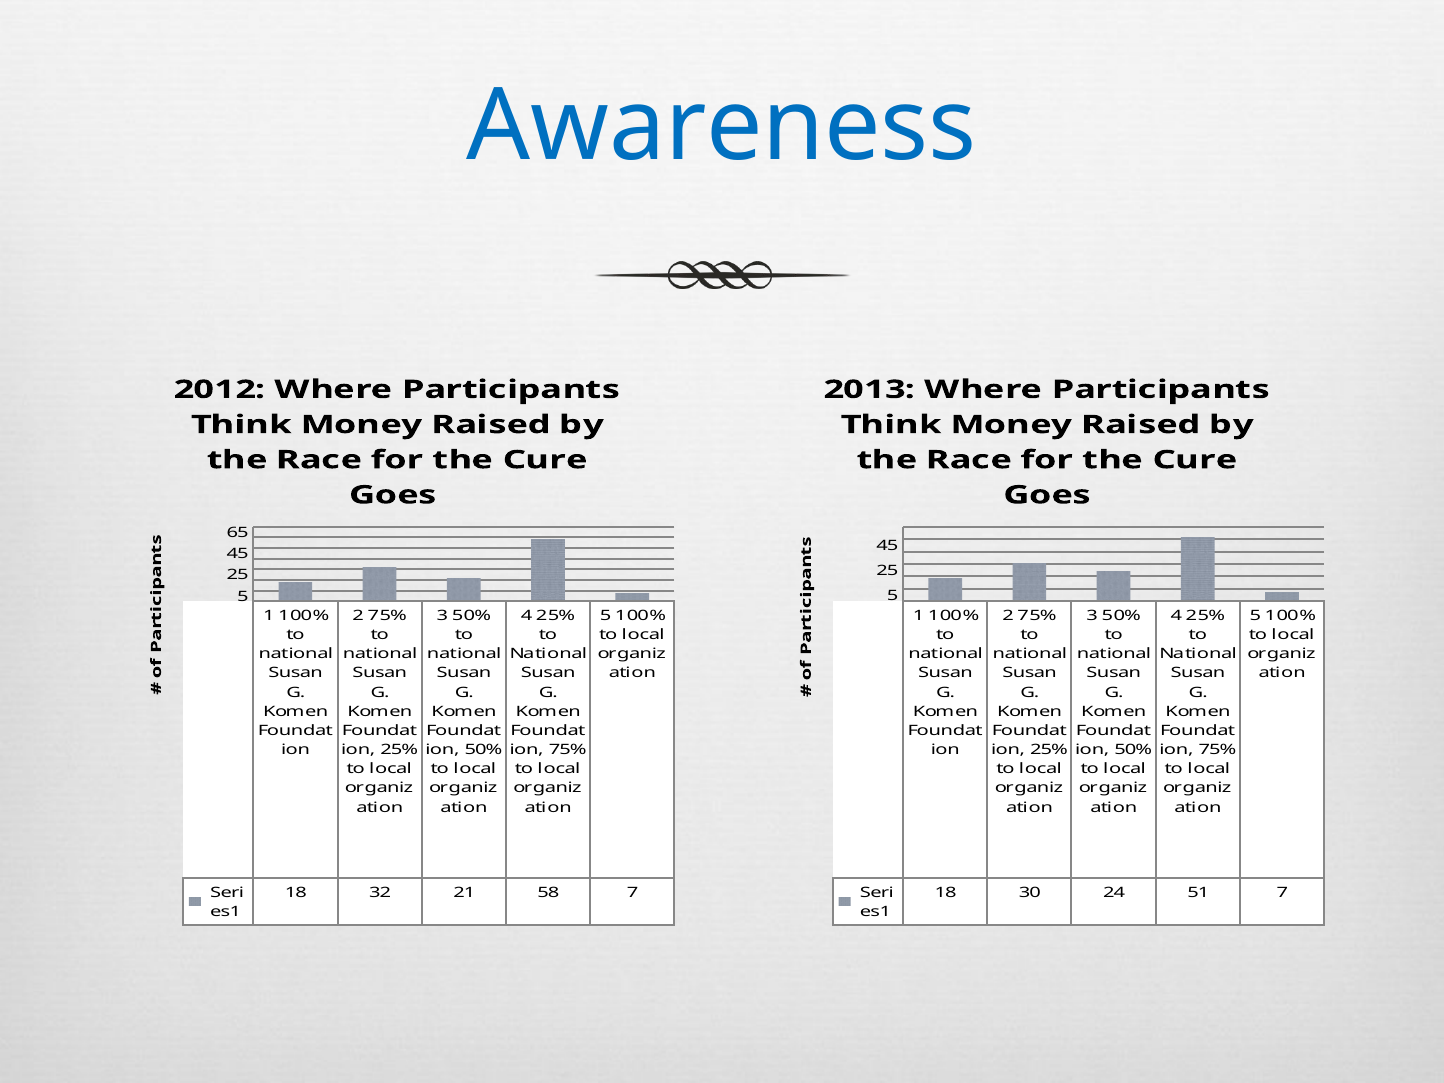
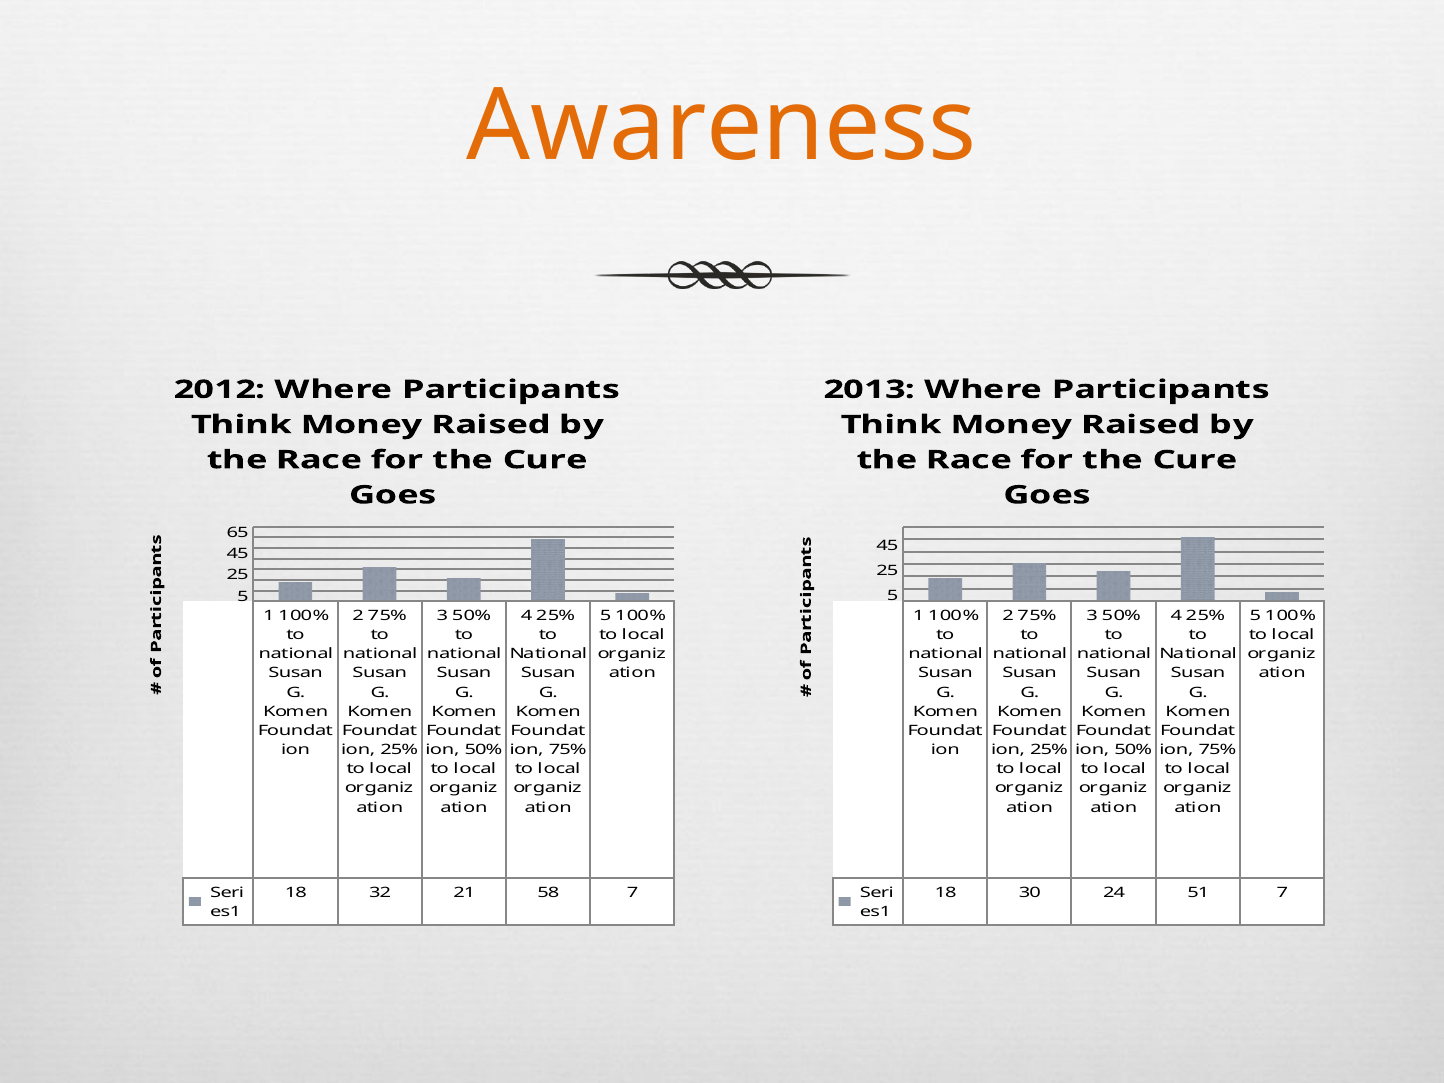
Awareness colour: blue -> orange (722, 126)
